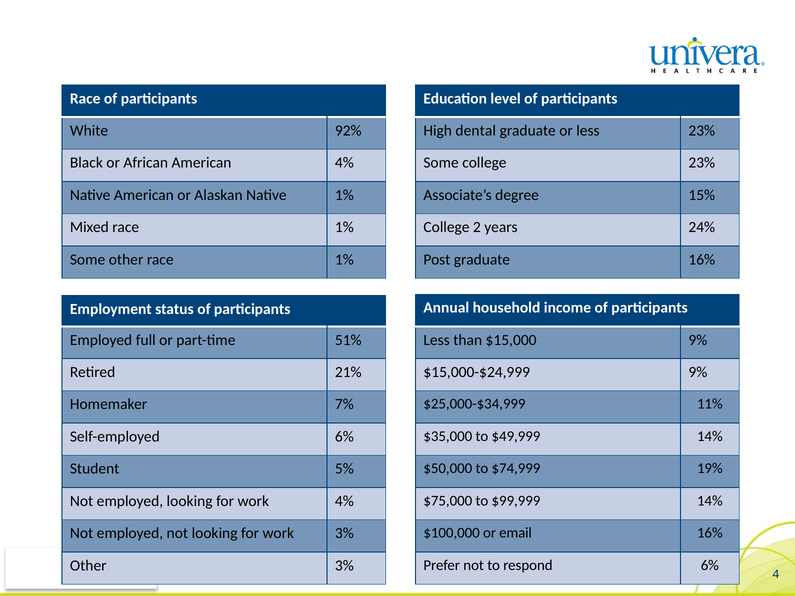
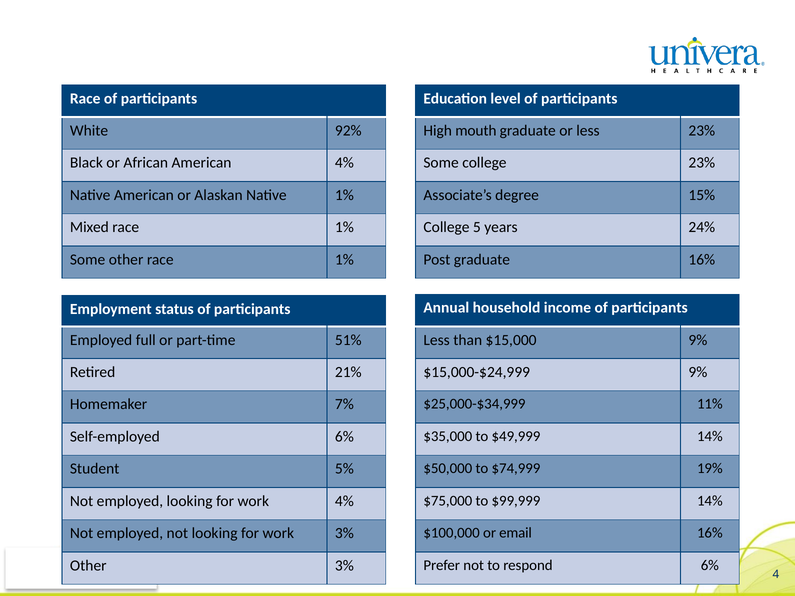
dental: dental -> mouth (476, 131)
2: 2 -> 5 (477, 227)
